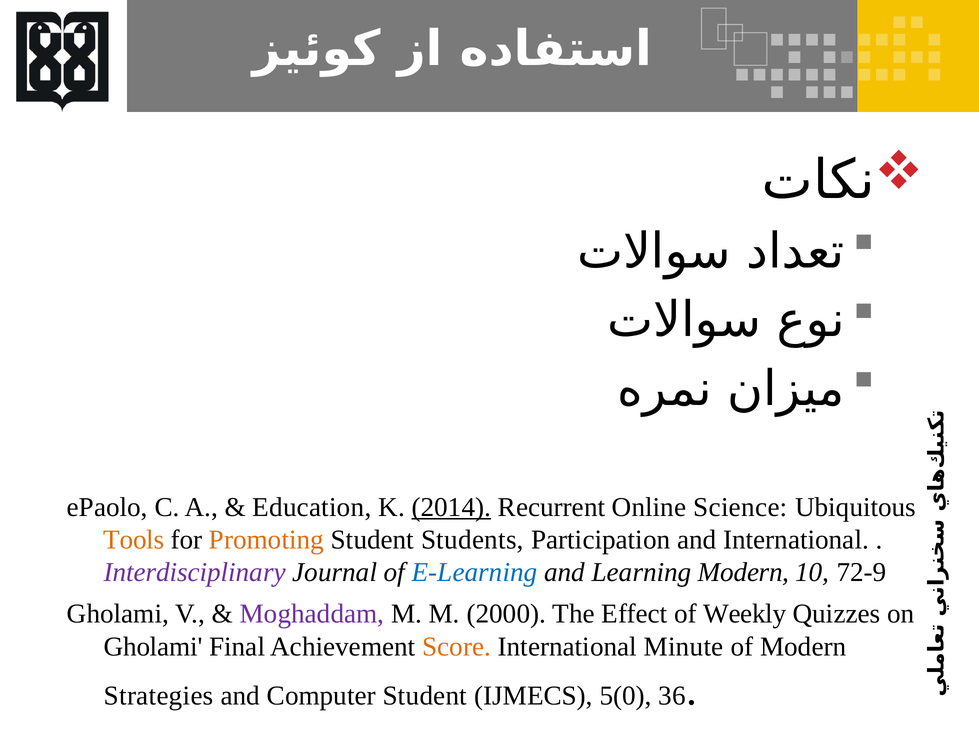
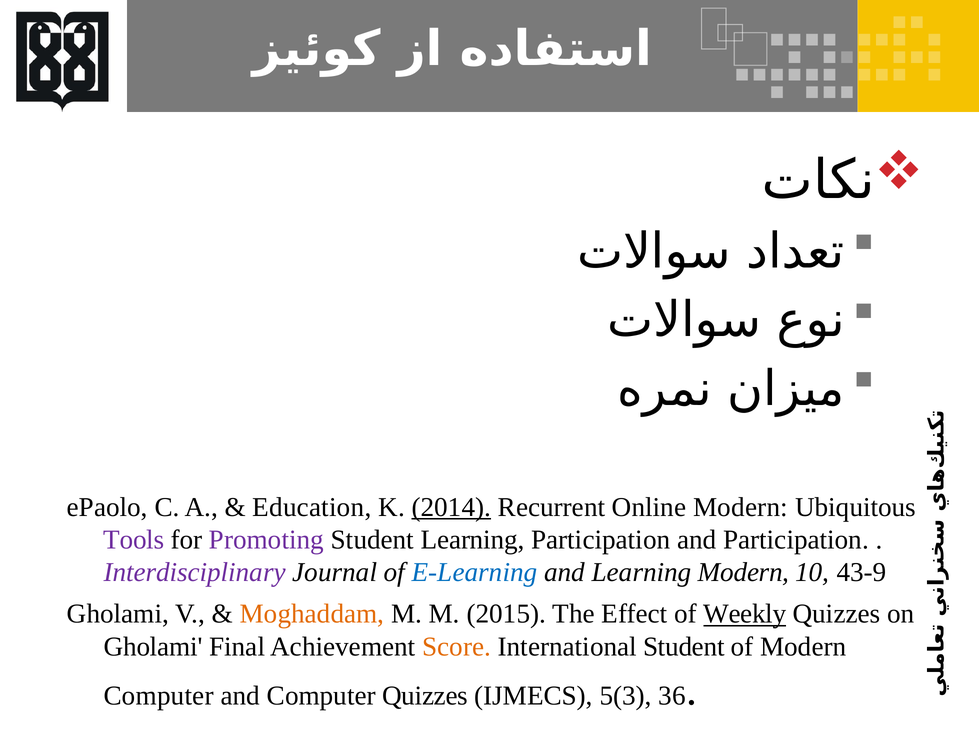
Online Science: Science -> Modern (740, 507)
Tools colour: orange -> purple (134, 539)
Promoting colour: orange -> purple (266, 539)
Student Students: Students -> Learning (473, 539)
and International: International -> Participation (796, 539)
72-9: 72-9 -> 43-9 (862, 572)
Moghaddam colour: purple -> orange (312, 613)
2000: 2000 -> 2015 (506, 613)
Weekly underline: none -> present (745, 613)
International Minute: Minute -> Student (684, 646)
Strategies: Strategies -> Computer (159, 695)
Computer Student: Student -> Quizzes (425, 695)
5(0: 5(0 -> 5(3 (626, 695)
